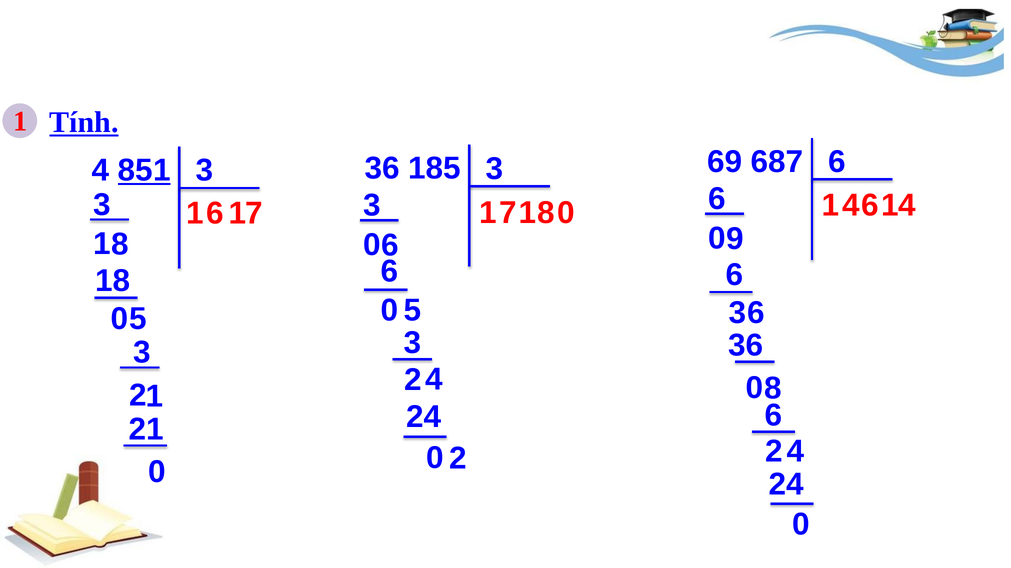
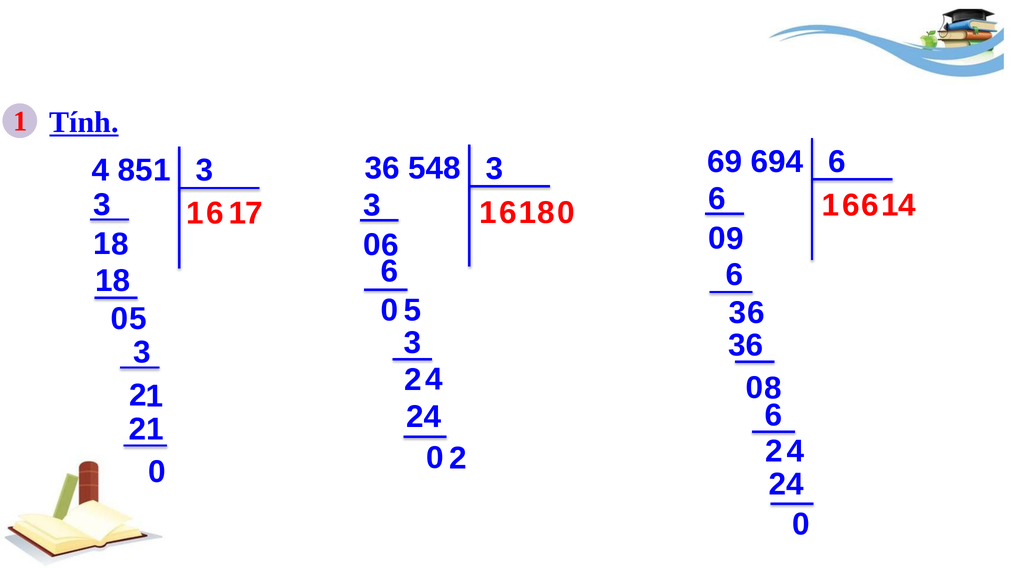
687: 687 -> 694 (777, 162)
185: 185 -> 548 (435, 169)
851 underline: present -> none (144, 170)
4: 4 -> 6 (851, 205)
7: 7 -> 6 (508, 213)
